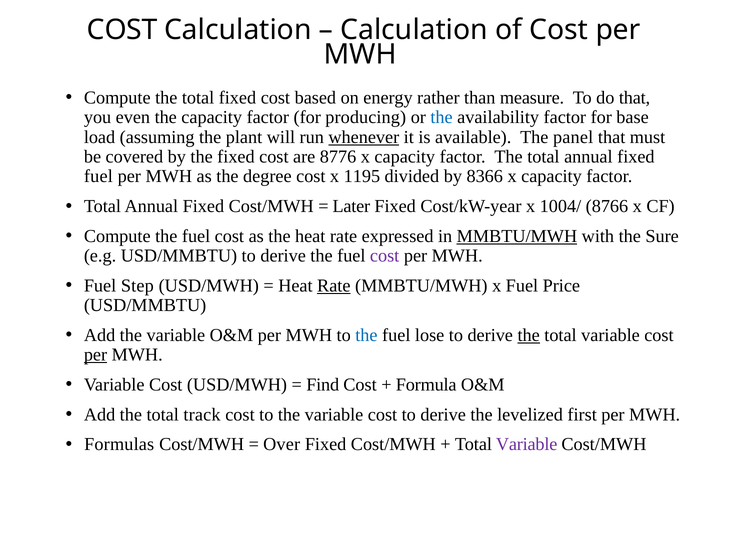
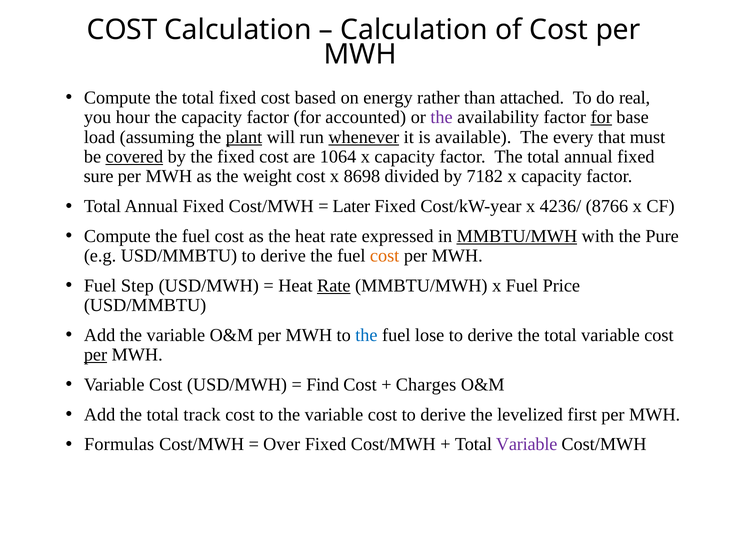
measure: measure -> attached (532, 98)
do that: that -> real (635, 98)
even: even -> hour (133, 117)
producing: producing -> accounted (366, 117)
the colour: blue -> purple (442, 117)
for underline: none -> present (601, 117)
plant underline: none -> present (244, 137)
panel: panel -> every (573, 137)
covered underline: none -> present (134, 157)
8776: 8776 -> 1064 (338, 157)
fuel: fuel -> sure (99, 176)
degree: degree -> weight (267, 176)
1195: 1195 -> 8698 (362, 176)
8366: 8366 -> 7182 (485, 176)
1004/: 1004/ -> 4236/ (560, 206)
Sure: Sure -> Pure (662, 236)
cost colour: purple -> orange (385, 256)
the underline: present -> none (529, 335)
Formula: Formula -> Charges (426, 384)
